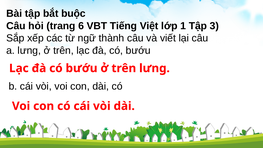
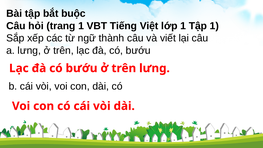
trang 6: 6 -> 1 (81, 26)
Tập 3: 3 -> 1 (214, 26)
